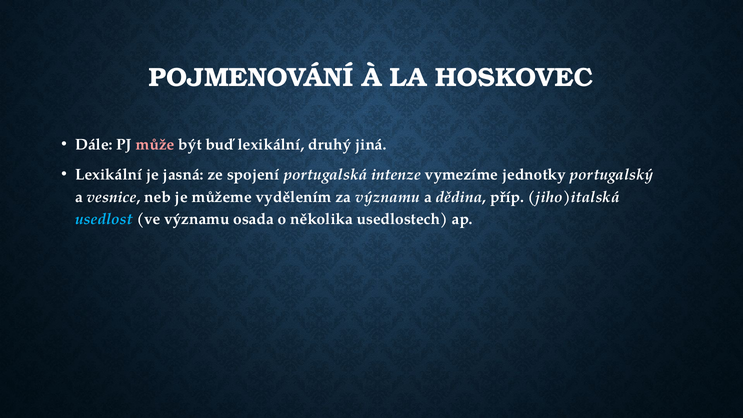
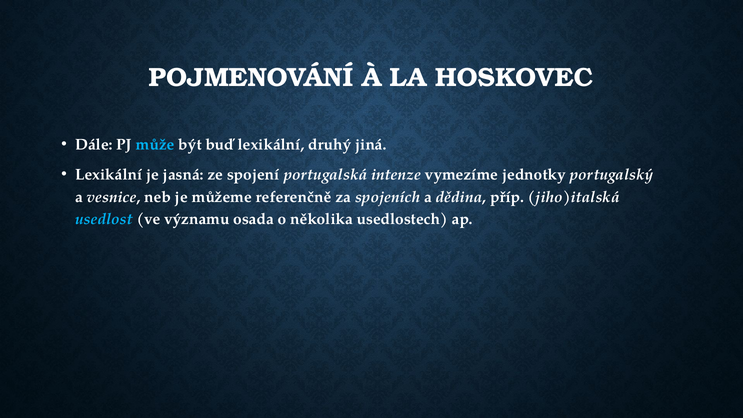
může colour: pink -> light blue (155, 145)
vydělením: vydělením -> referenčně (294, 197)
za významu: významu -> spojeních (388, 197)
